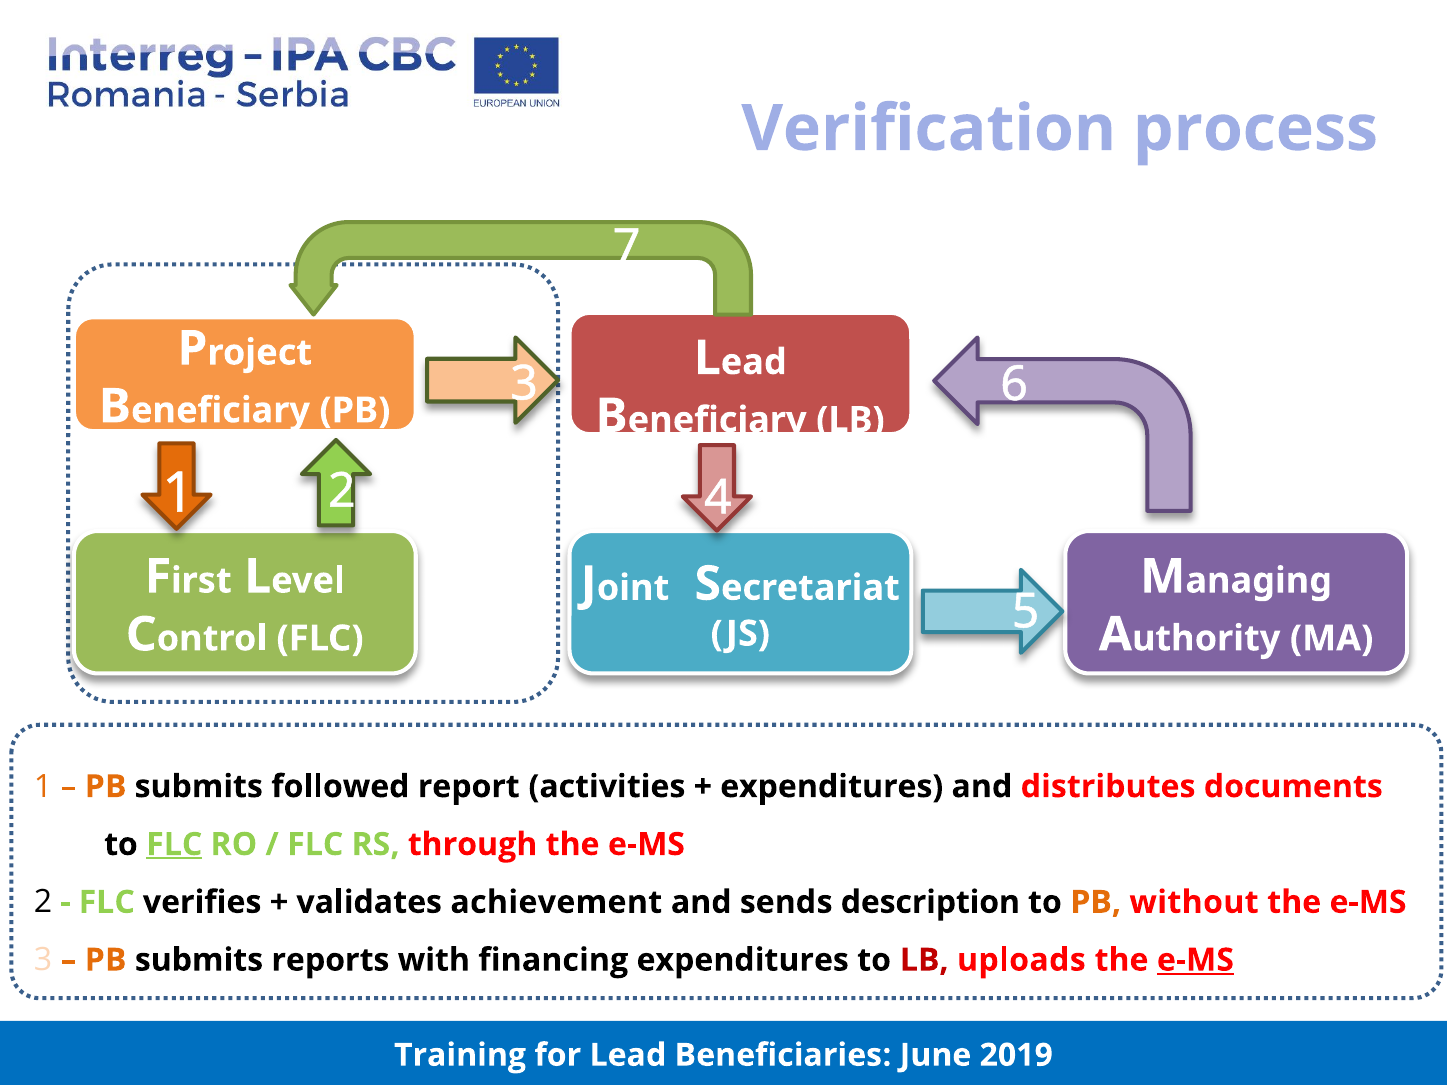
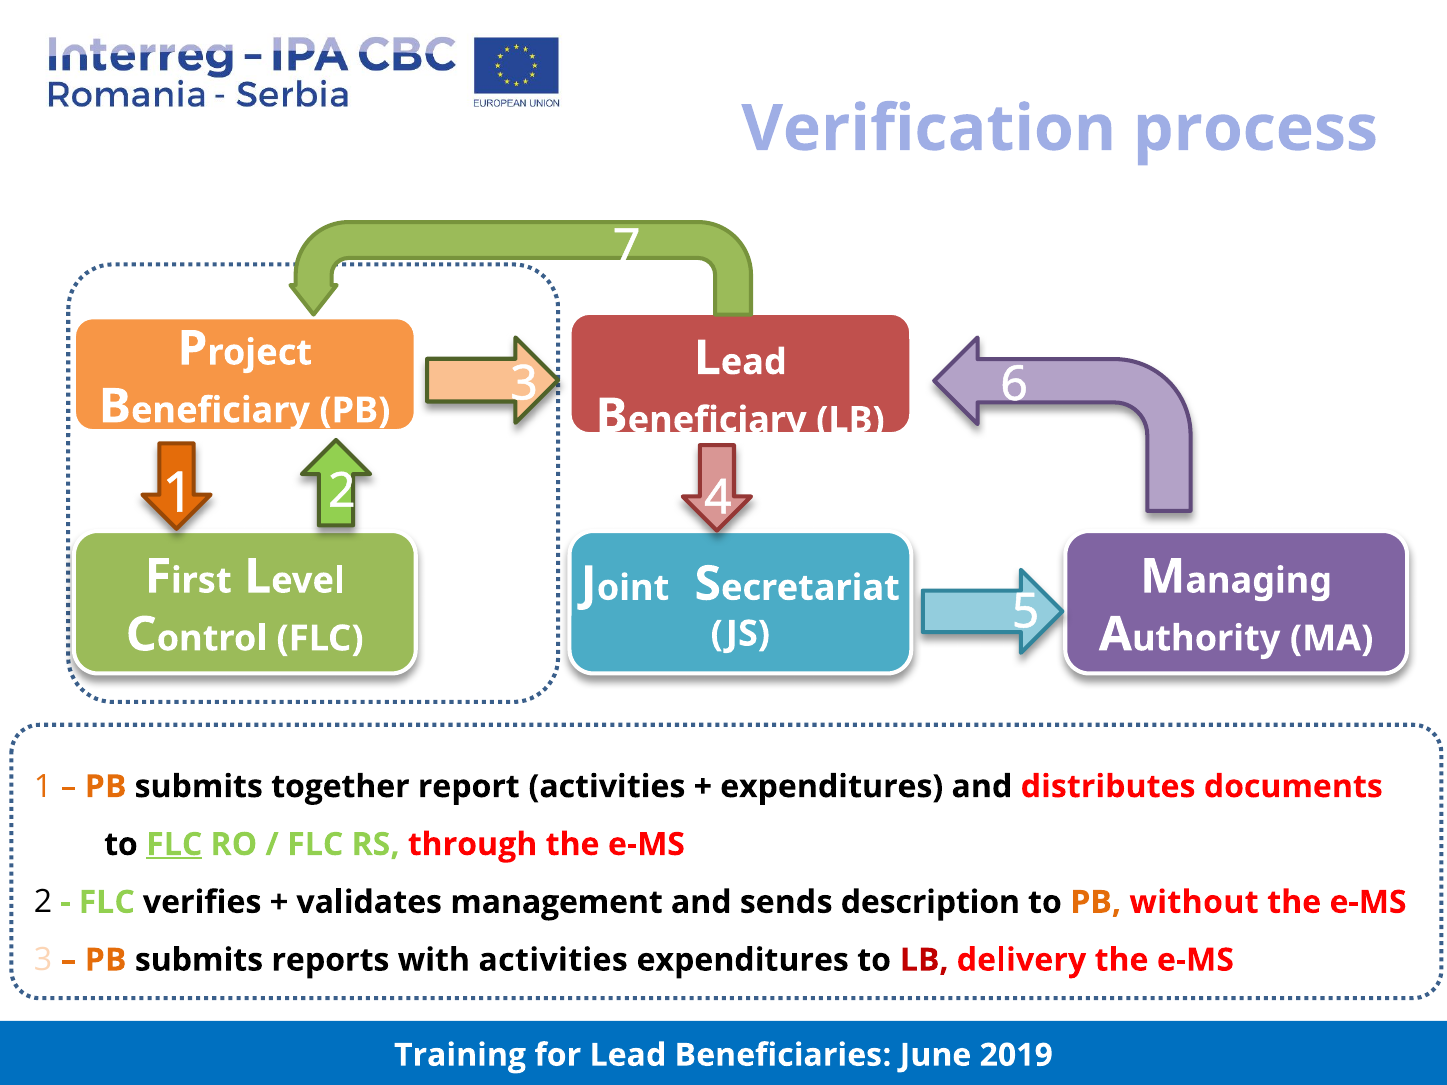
followed: followed -> together (340, 787)
achievement: achievement -> management (557, 902)
with financing: financing -> activities (553, 960)
uploads: uploads -> delivery (1021, 960)
e-MS underline: present -> none (1195, 960)
